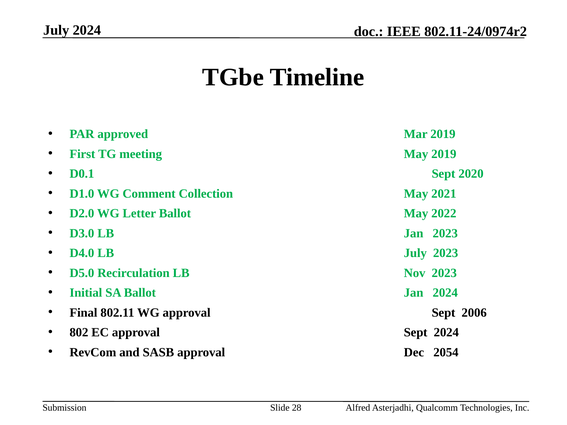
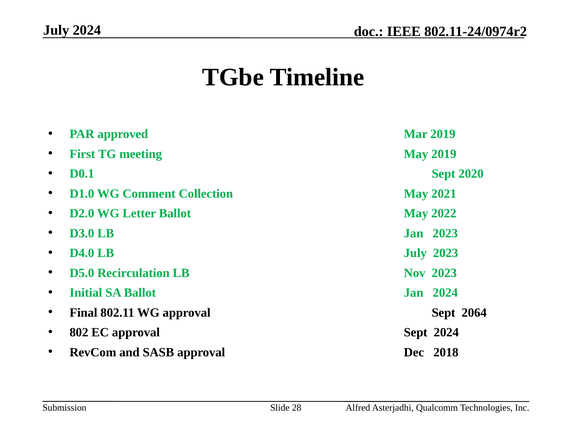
2006: 2006 -> 2064 (474, 313)
2054: 2054 -> 2018 (446, 352)
